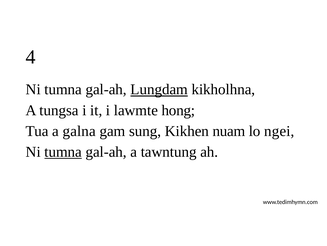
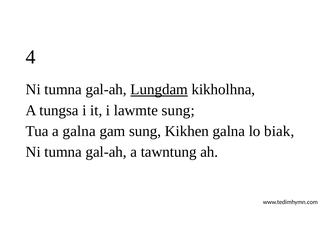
lawmte hong: hong -> sung (178, 110)
Kikhen nuam: nuam -> galna (229, 131)
ngei: ngei -> biak (279, 131)
tumna underline: present -> none (63, 151)
